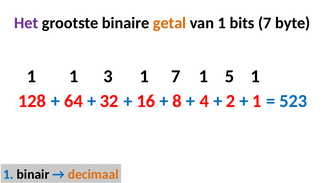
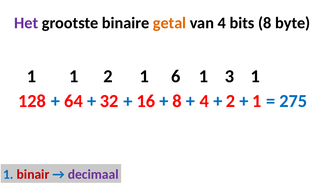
van 1: 1 -> 4 (222, 23)
bits 7: 7 -> 8 (265, 23)
1 1 3: 3 -> 2 (108, 77)
1 7: 7 -> 6 (176, 77)
5: 5 -> 3 (229, 77)
523: 523 -> 275 (293, 101)
binair colour: black -> red (33, 175)
decimaal colour: orange -> purple (93, 175)
